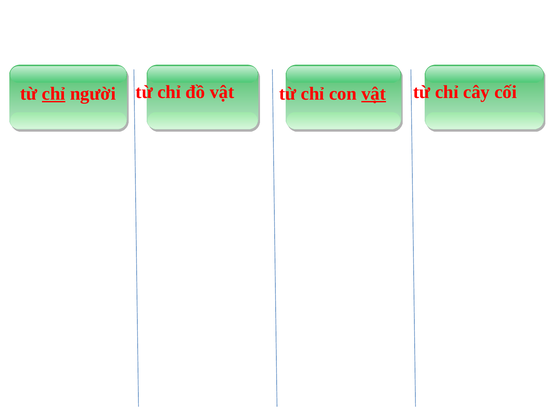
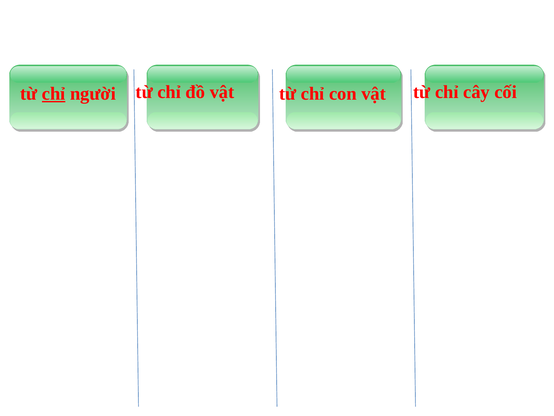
vật underline: present -> none (374, 94)
